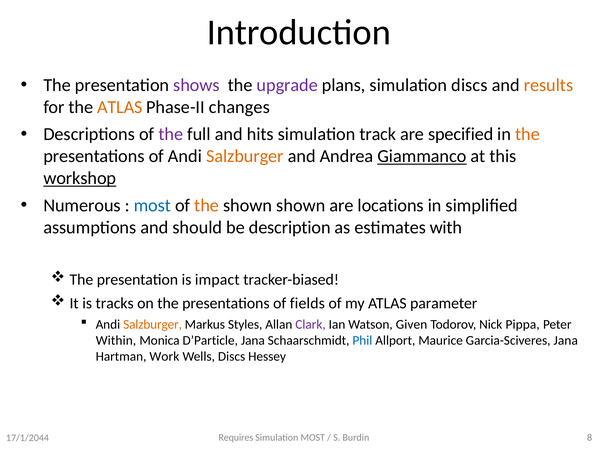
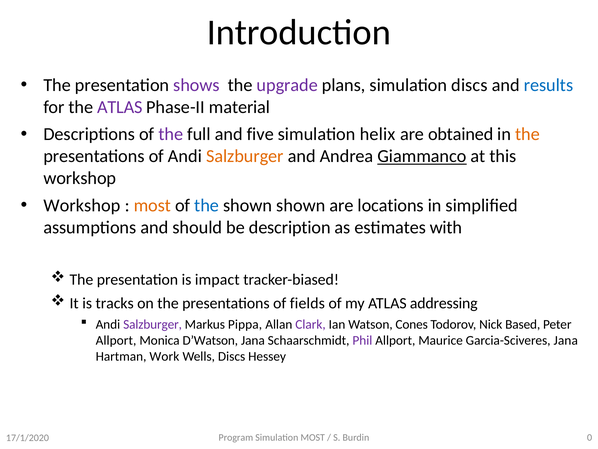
results colour: orange -> blue (549, 85)
ATLAS colour: orange -> purple (120, 107)
changes: changes -> material (240, 107)
hits: hits -> five (260, 134)
track: track -> helix (378, 134)
specified: specified -> obtained (461, 134)
workshop underline: present -> none (80, 178)
Numerous: Numerous -> Workshop (82, 205)
most colour: blue -> orange (152, 205)
the colour: orange -> blue (207, 205)
parameter: parameter -> addressing (444, 303)
Salzburger colour: orange -> purple (153, 324)
Styles: Styles -> Pippa (245, 324)
Given: Given -> Cones (412, 324)
Pippa: Pippa -> Based (523, 324)
Within: Within -> Allport (116, 340)
D’Particle: D’Particle -> D’Watson (210, 340)
Phil colour: blue -> purple (362, 340)
Requires: Requires -> Program (236, 437)
8: 8 -> 0 (590, 437)
17/1/2044: 17/1/2044 -> 17/1/2020 (27, 437)
